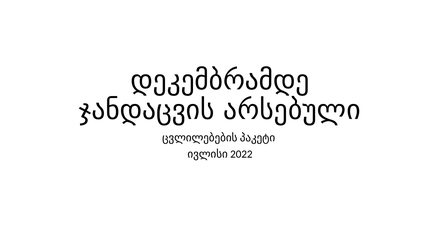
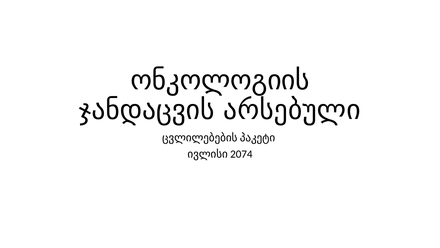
დეკემბრამდე: დეკემბრამდე -> ონკოლოგიის (220, 80)
2022: 2022 -> 2074 (241, 154)
